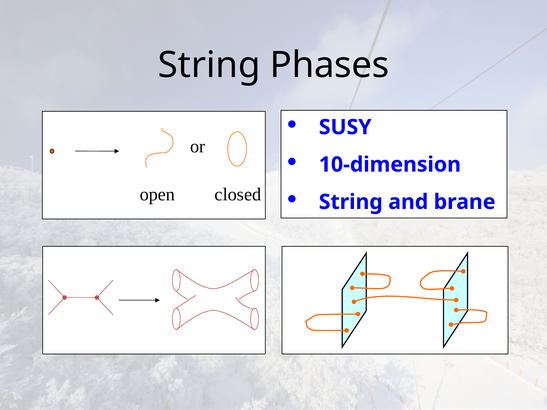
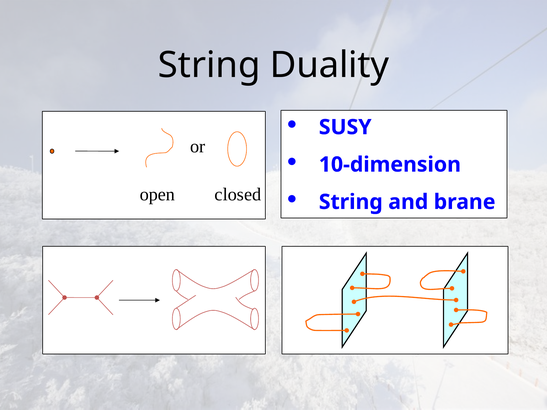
Phases: Phases -> Duality (330, 65)
